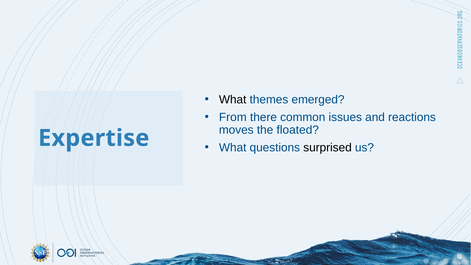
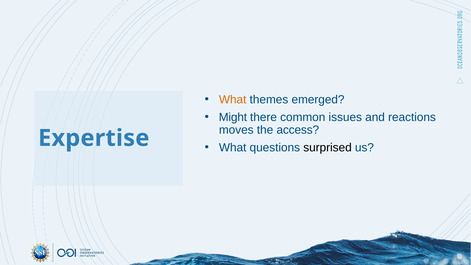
What colour: black -> orange (233, 100)
From: From -> Might (233, 117)
floated: floated -> access (298, 130)
